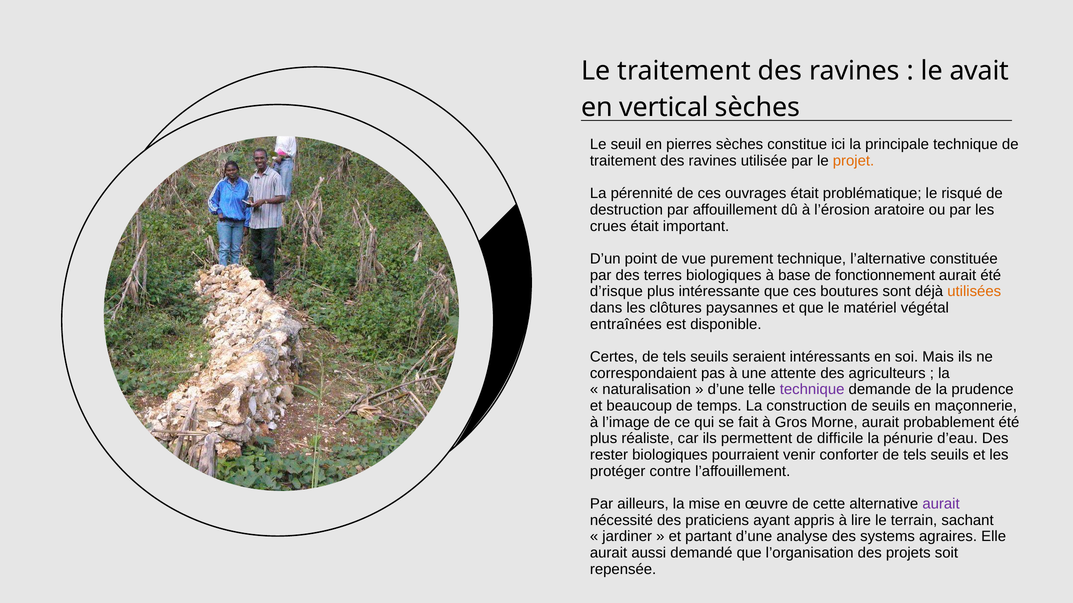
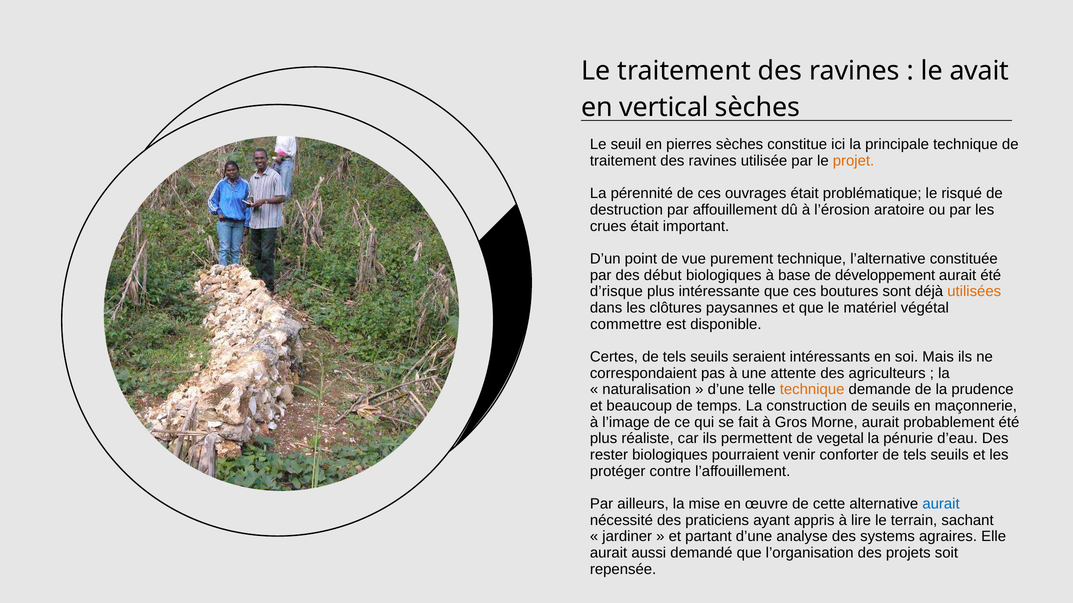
terres: terres -> début (663, 275)
fonctionnement: fonctionnement -> développement (885, 275)
entraînées: entraînées -> commettre (626, 325)
technique colour: purple -> orange (812, 390)
difficile: difficile -> vegetal (840, 439)
aurait colour: purple -> blue (941, 504)
